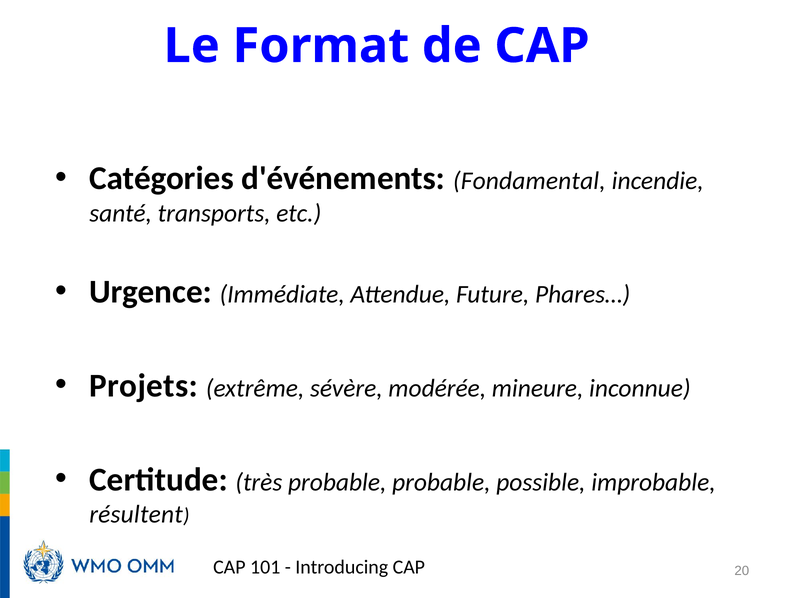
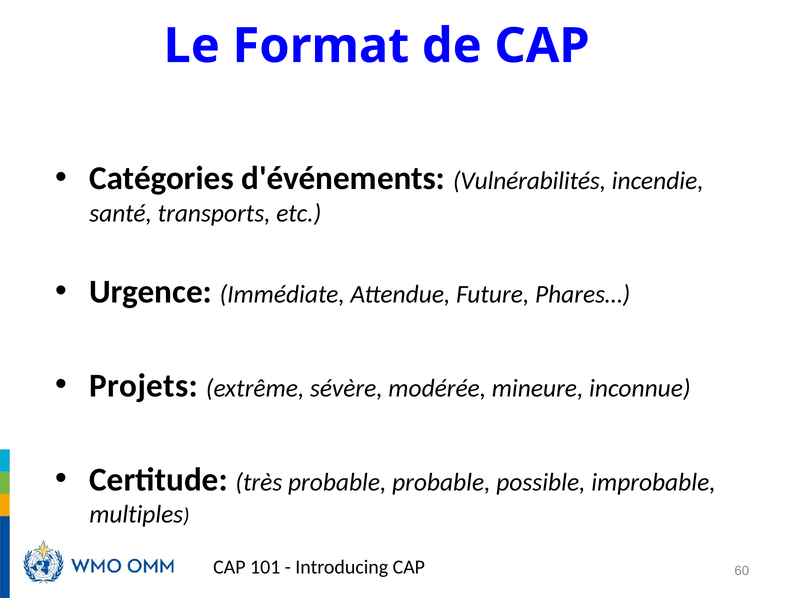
Fondamental: Fondamental -> Vulnérabilités (529, 181)
résultent: résultent -> multiples (136, 514)
20: 20 -> 60 (742, 571)
